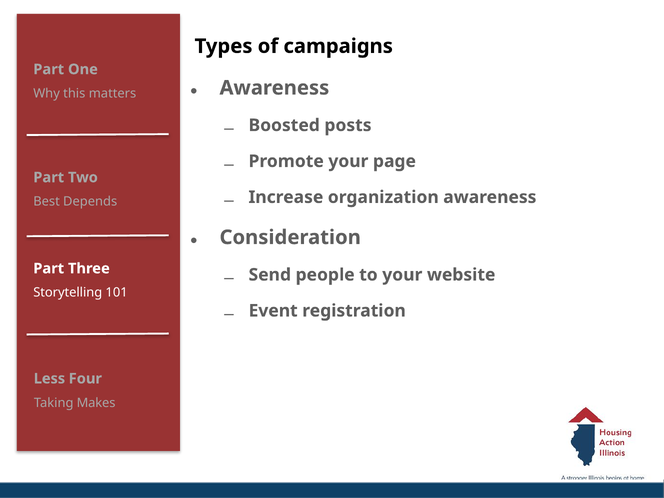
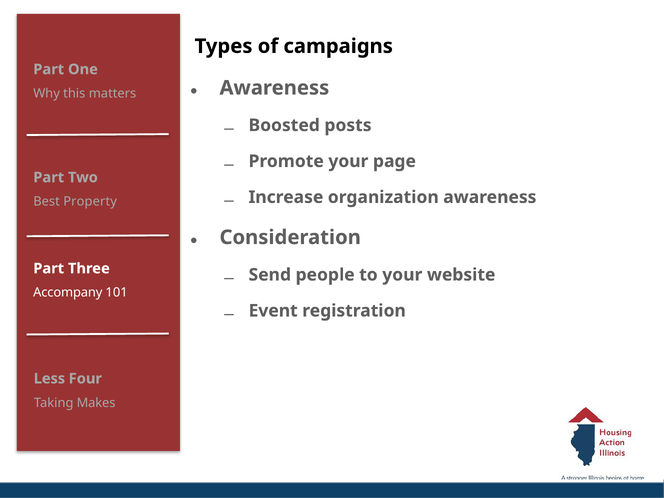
Depends: Depends -> Property (90, 202)
Storytelling: Storytelling -> Accompany (68, 293)
